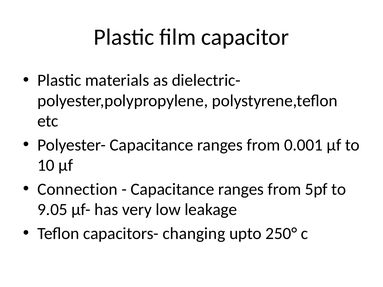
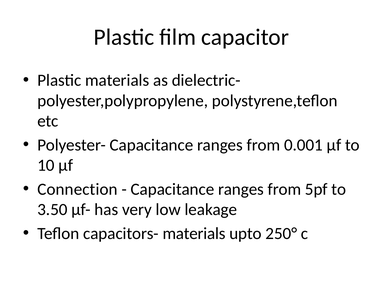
9.05: 9.05 -> 3.50 (52, 210)
capacitors- changing: changing -> materials (194, 234)
